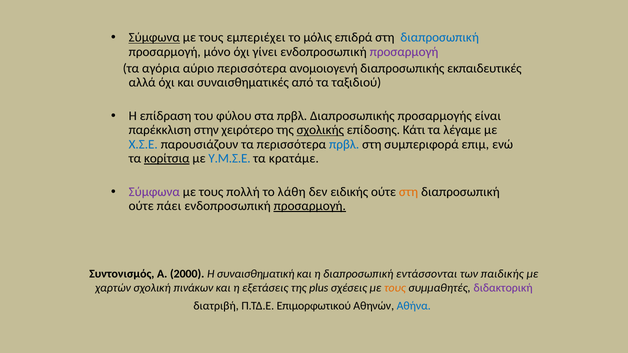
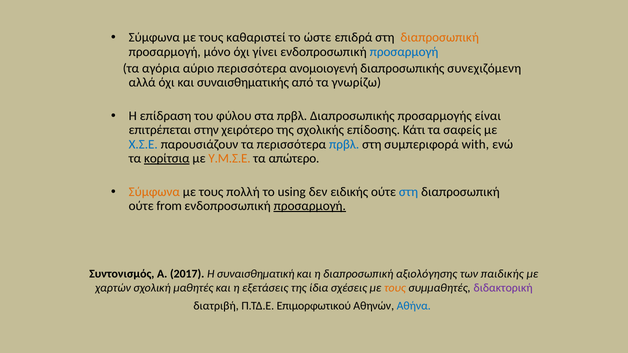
Σύμφωνα underline: present -> none (154, 38)
εμπεριέχει: εμπεριέχει -> καθαριστεί (256, 38)
μόλις: μόλις -> ώστε (318, 38)
διαπροσωπική colour: blue -> orange (440, 38)
προσαρμογή colour: purple -> blue (404, 52)
εκπαιδευτικές: εκπαιδευτικές -> συνεχιζόμενη (484, 69)
συναισθηματικές: συναισθηματικές -> συναισθηµατικής (243, 83)
ταξιδιού: ταξιδιού -> γνωρίζω (356, 83)
παρέκκλιση: παρέκκλιση -> επιτρέπεται (160, 130)
σχολικής underline: present -> none (320, 130)
λέγαµε: λέγαµε -> σαφείς (462, 130)
επιμ: επιμ -> with (475, 144)
Υ.Μ.Σ.Ε colour: blue -> orange (229, 159)
κρατάμε: κρατάμε -> απώτερο (294, 159)
Σύμφωνα colour: purple -> orange (154, 192)
λάθη: λάθη -> using (292, 192)
στη colour: orange -> blue (409, 192)
πάει: πάει -> from (169, 206)
2000: 2000 -> 2017 (187, 274)
εντάσσονται: εντάσσονται -> αξιολόγησης (427, 274)
πινάκων: πινάκων -> μαθητές (193, 288)
plus: plus -> ίδια (319, 288)
